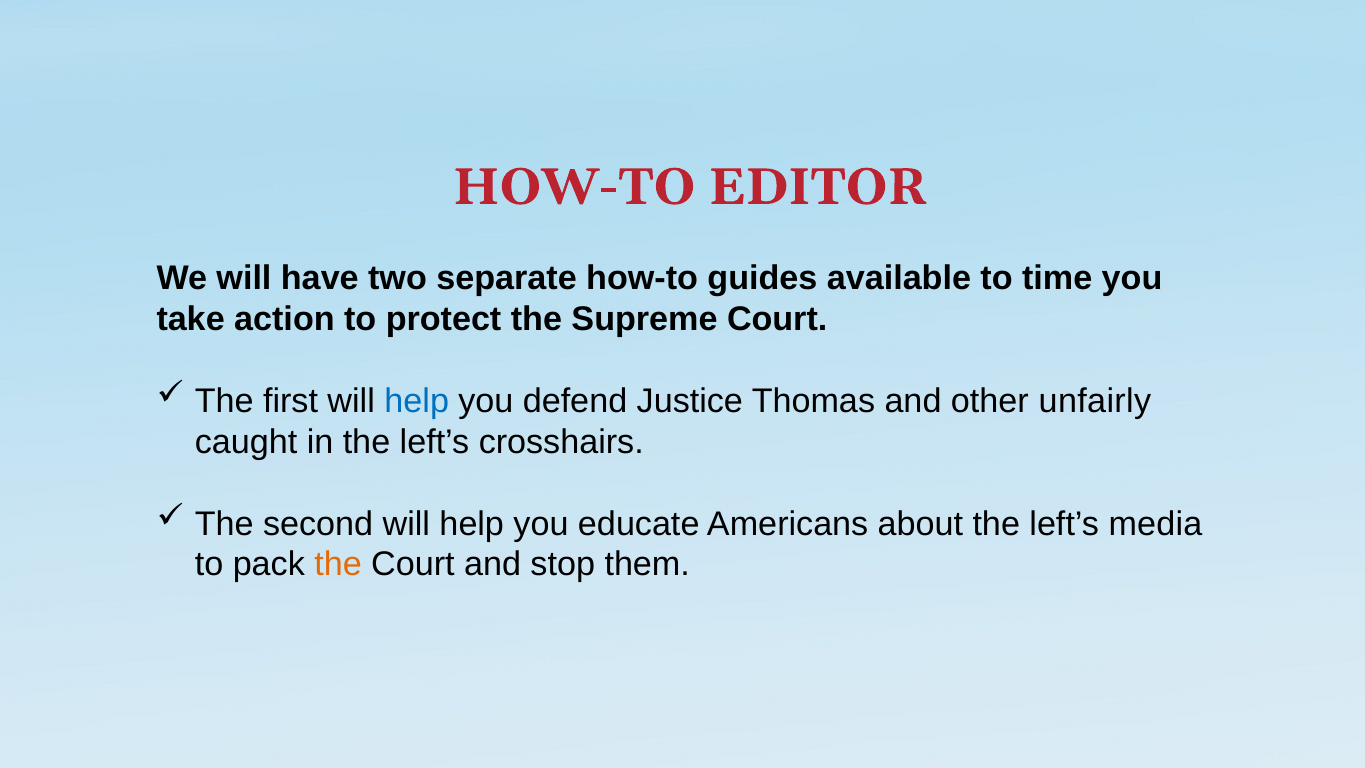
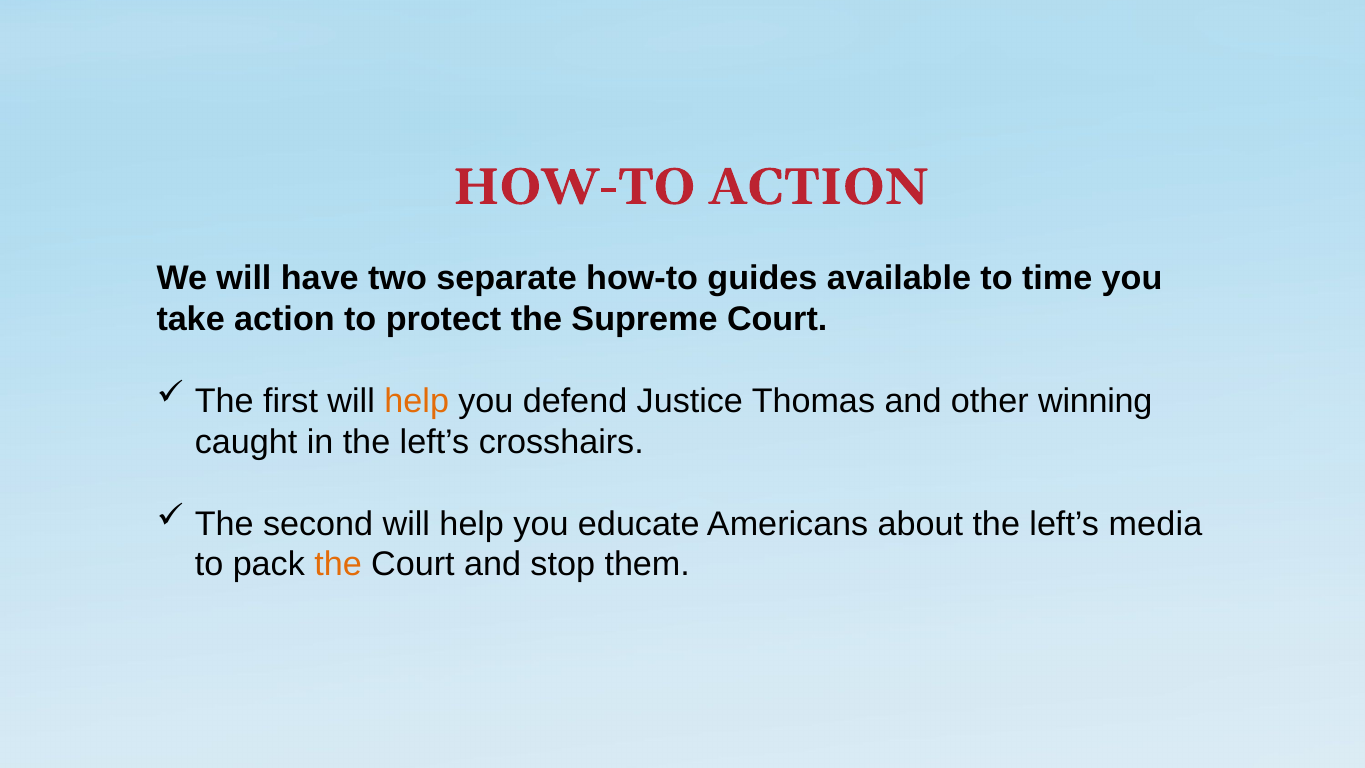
HOW-TO EDITOR: EDITOR -> ACTION (818, 187)
help colour: blue -> orange (417, 401)
unfairly: unfairly -> winning (1095, 401)
